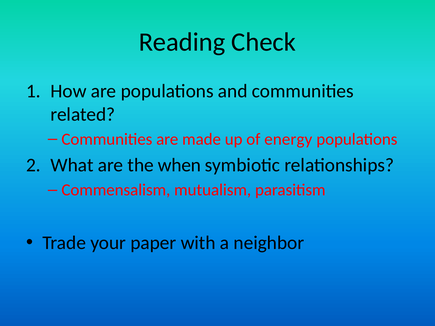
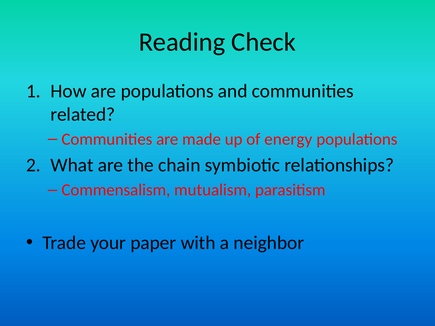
when: when -> chain (179, 165)
